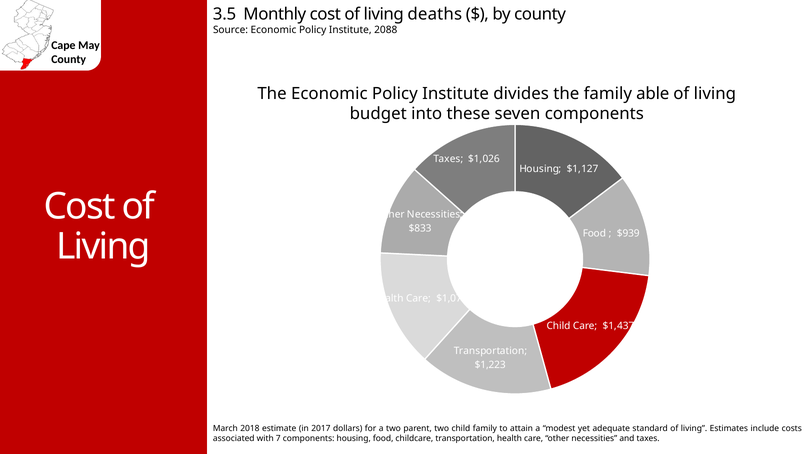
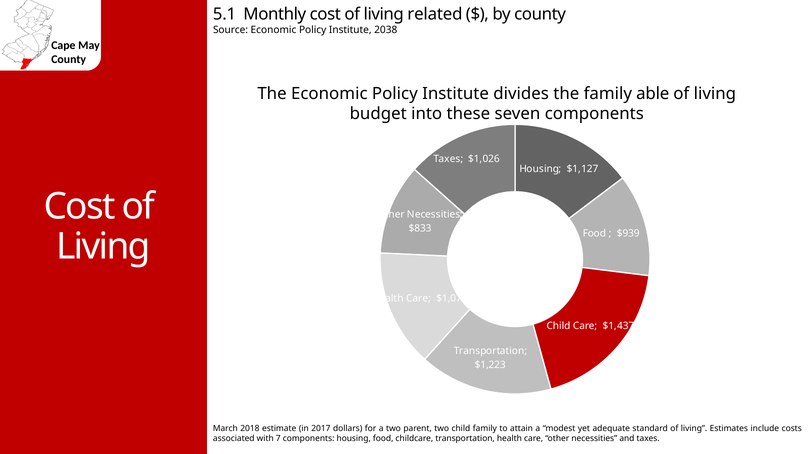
3.5: 3.5 -> 5.1 (225, 14)
deaths: deaths -> related (435, 14)
2088: 2088 -> 2038 (386, 30)
